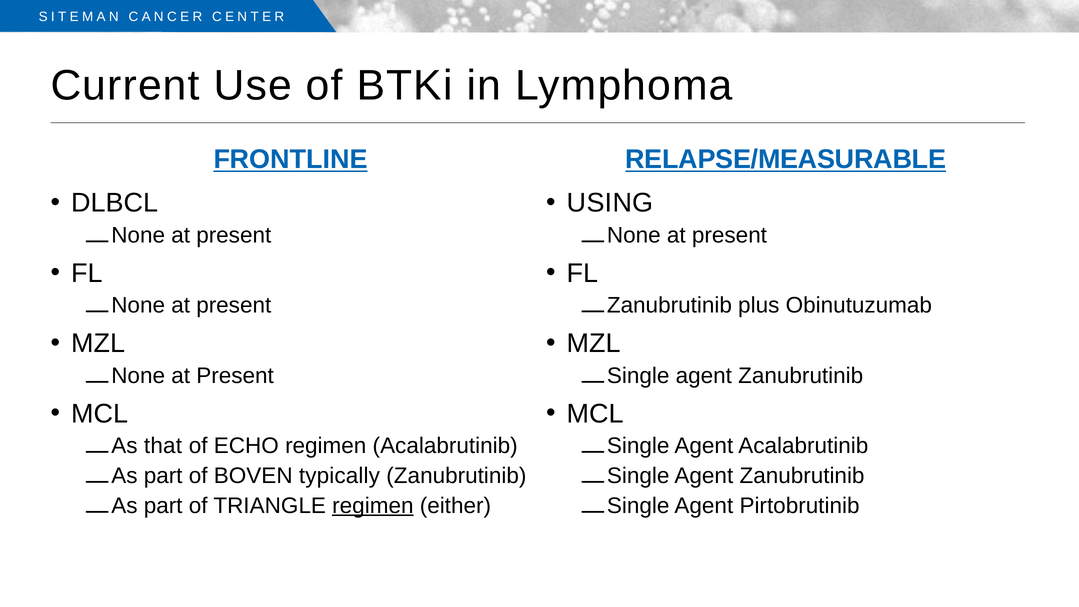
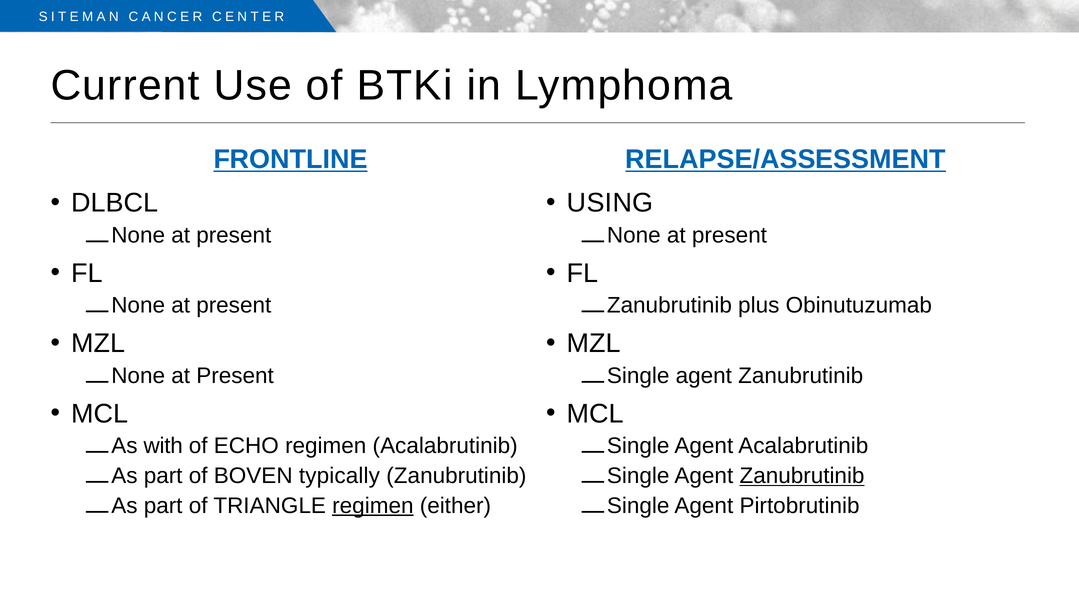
RELAPSE/MEASURABLE: RELAPSE/MEASURABLE -> RELAPSE/ASSESSMENT (786, 160)
that: that -> with (163, 446)
Zanubrutinib underline: none -> present (802, 476)
